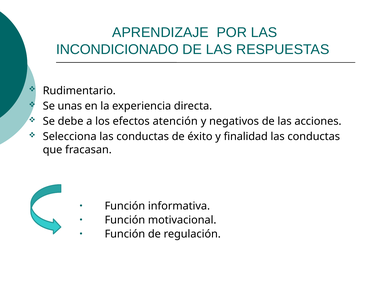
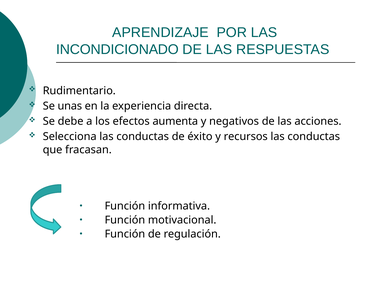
atención: atención -> aumenta (175, 121)
finalidad: finalidad -> recursos (246, 136)
